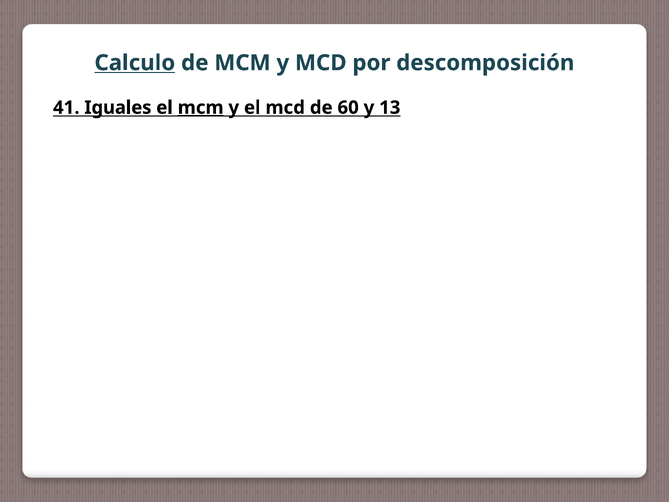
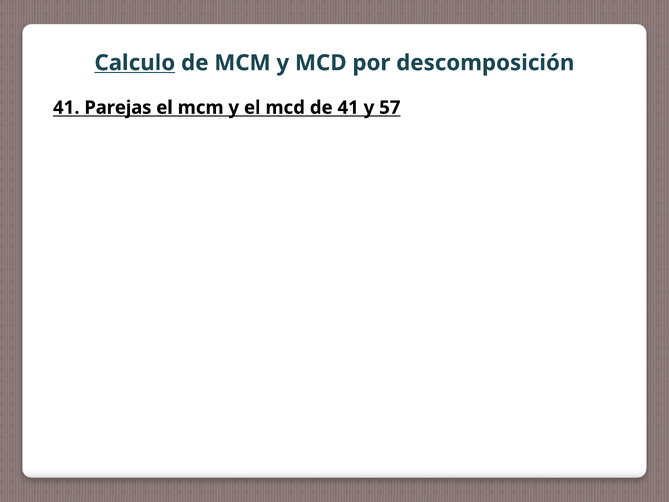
Iguales: Iguales -> Parejas (118, 108)
mcm underline: present -> none (201, 108)
de 60: 60 -> 41 (348, 108)
13: 13 -> 57 (390, 108)
